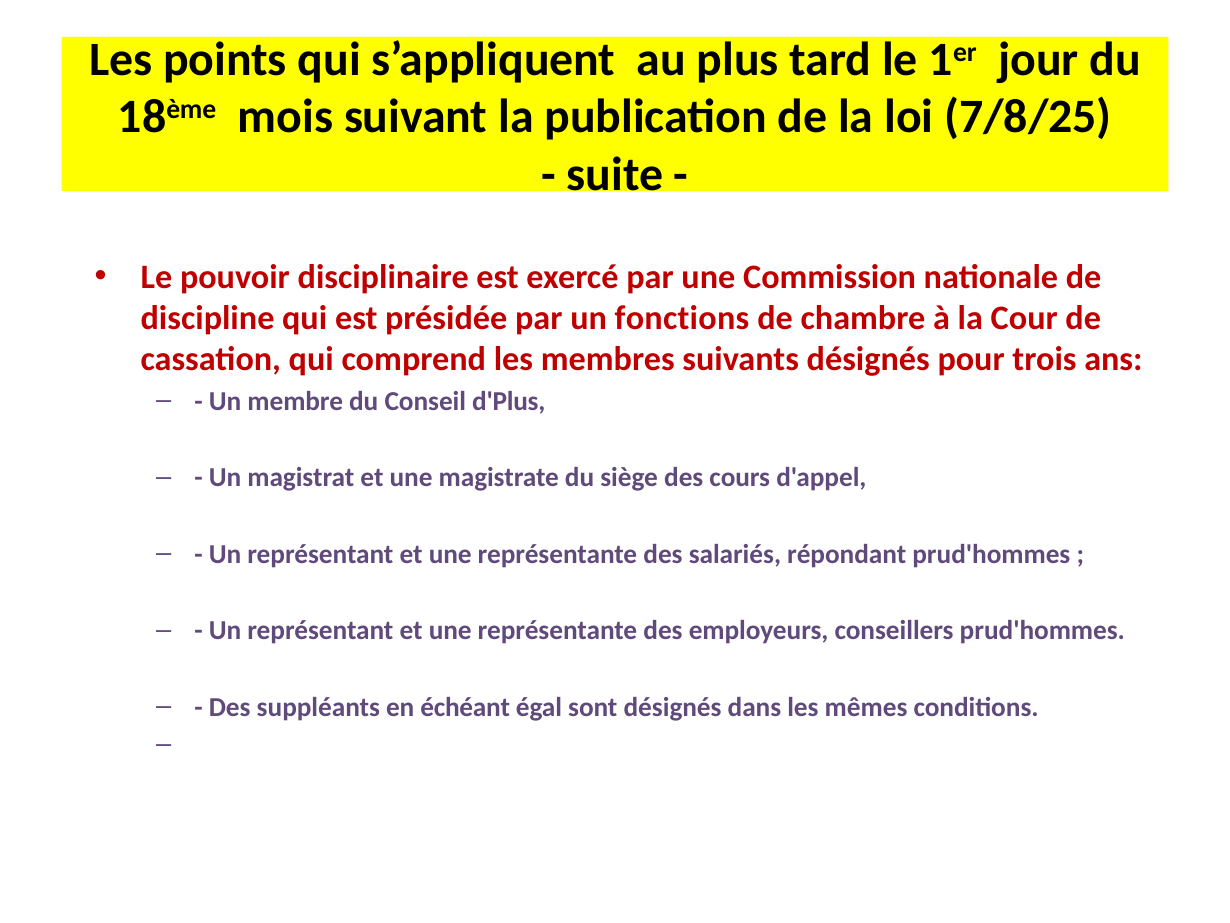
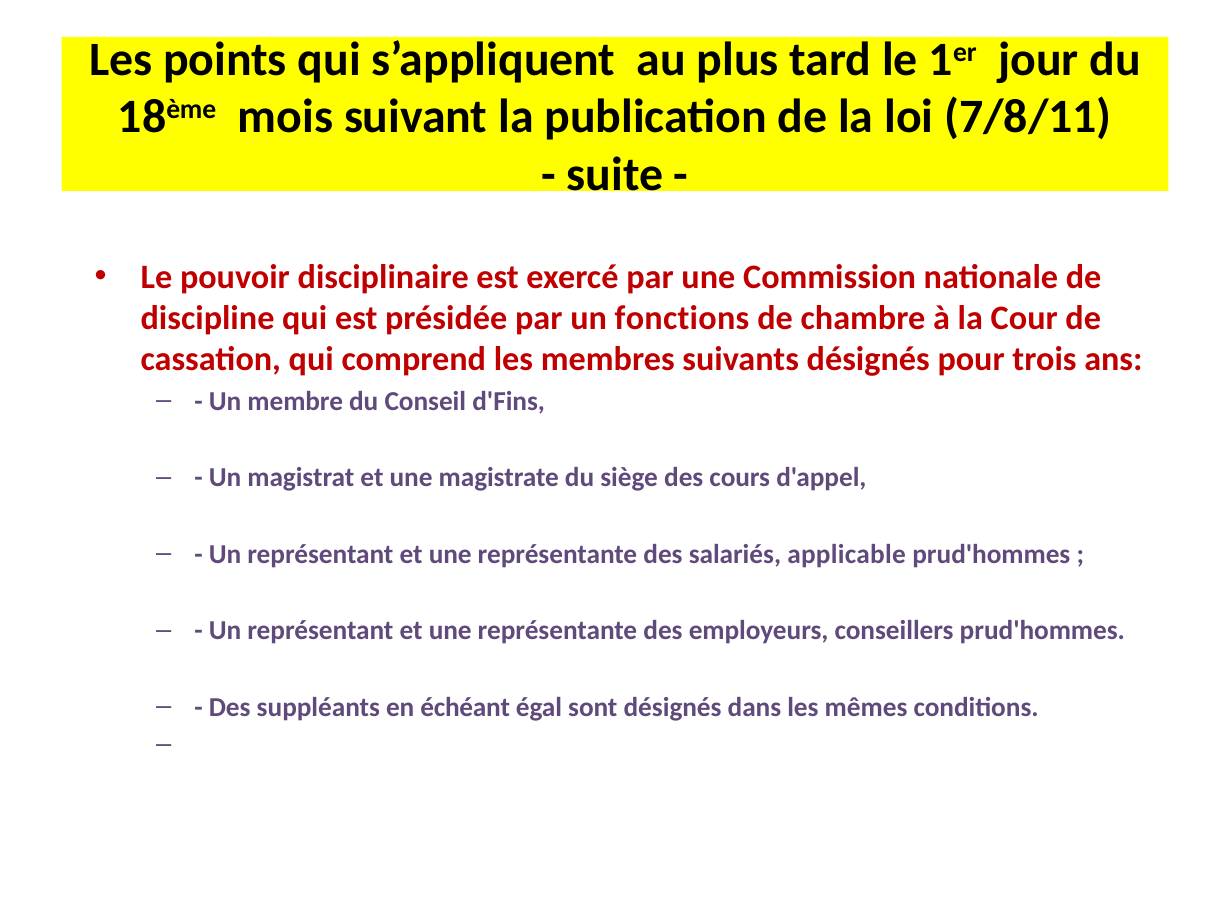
7/8/25: 7/8/25 -> 7/8/11 (1028, 117)
d'Plus: d'Plus -> d'Fins (509, 401)
répondant: répondant -> applicable (847, 554)
